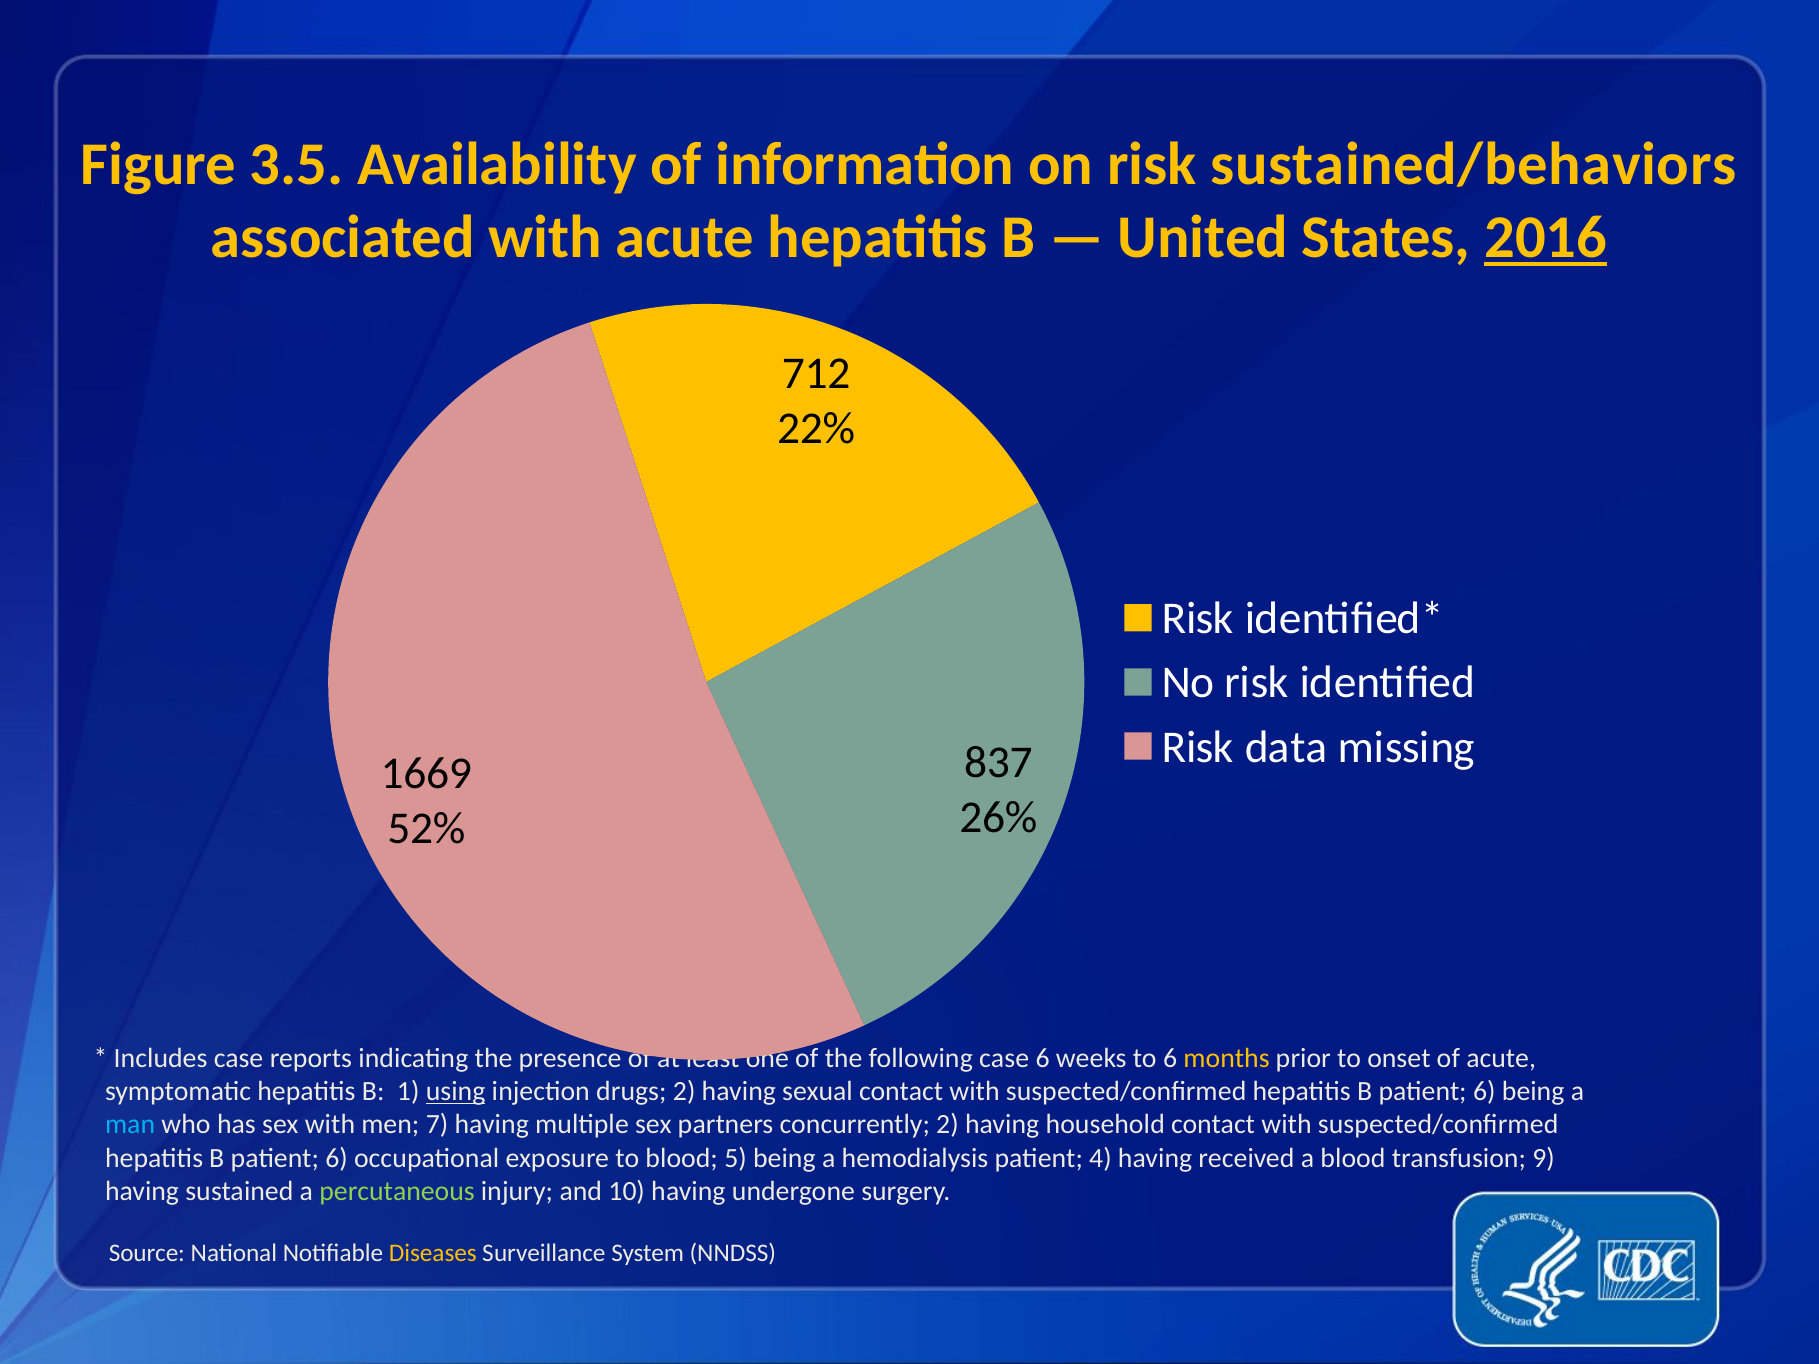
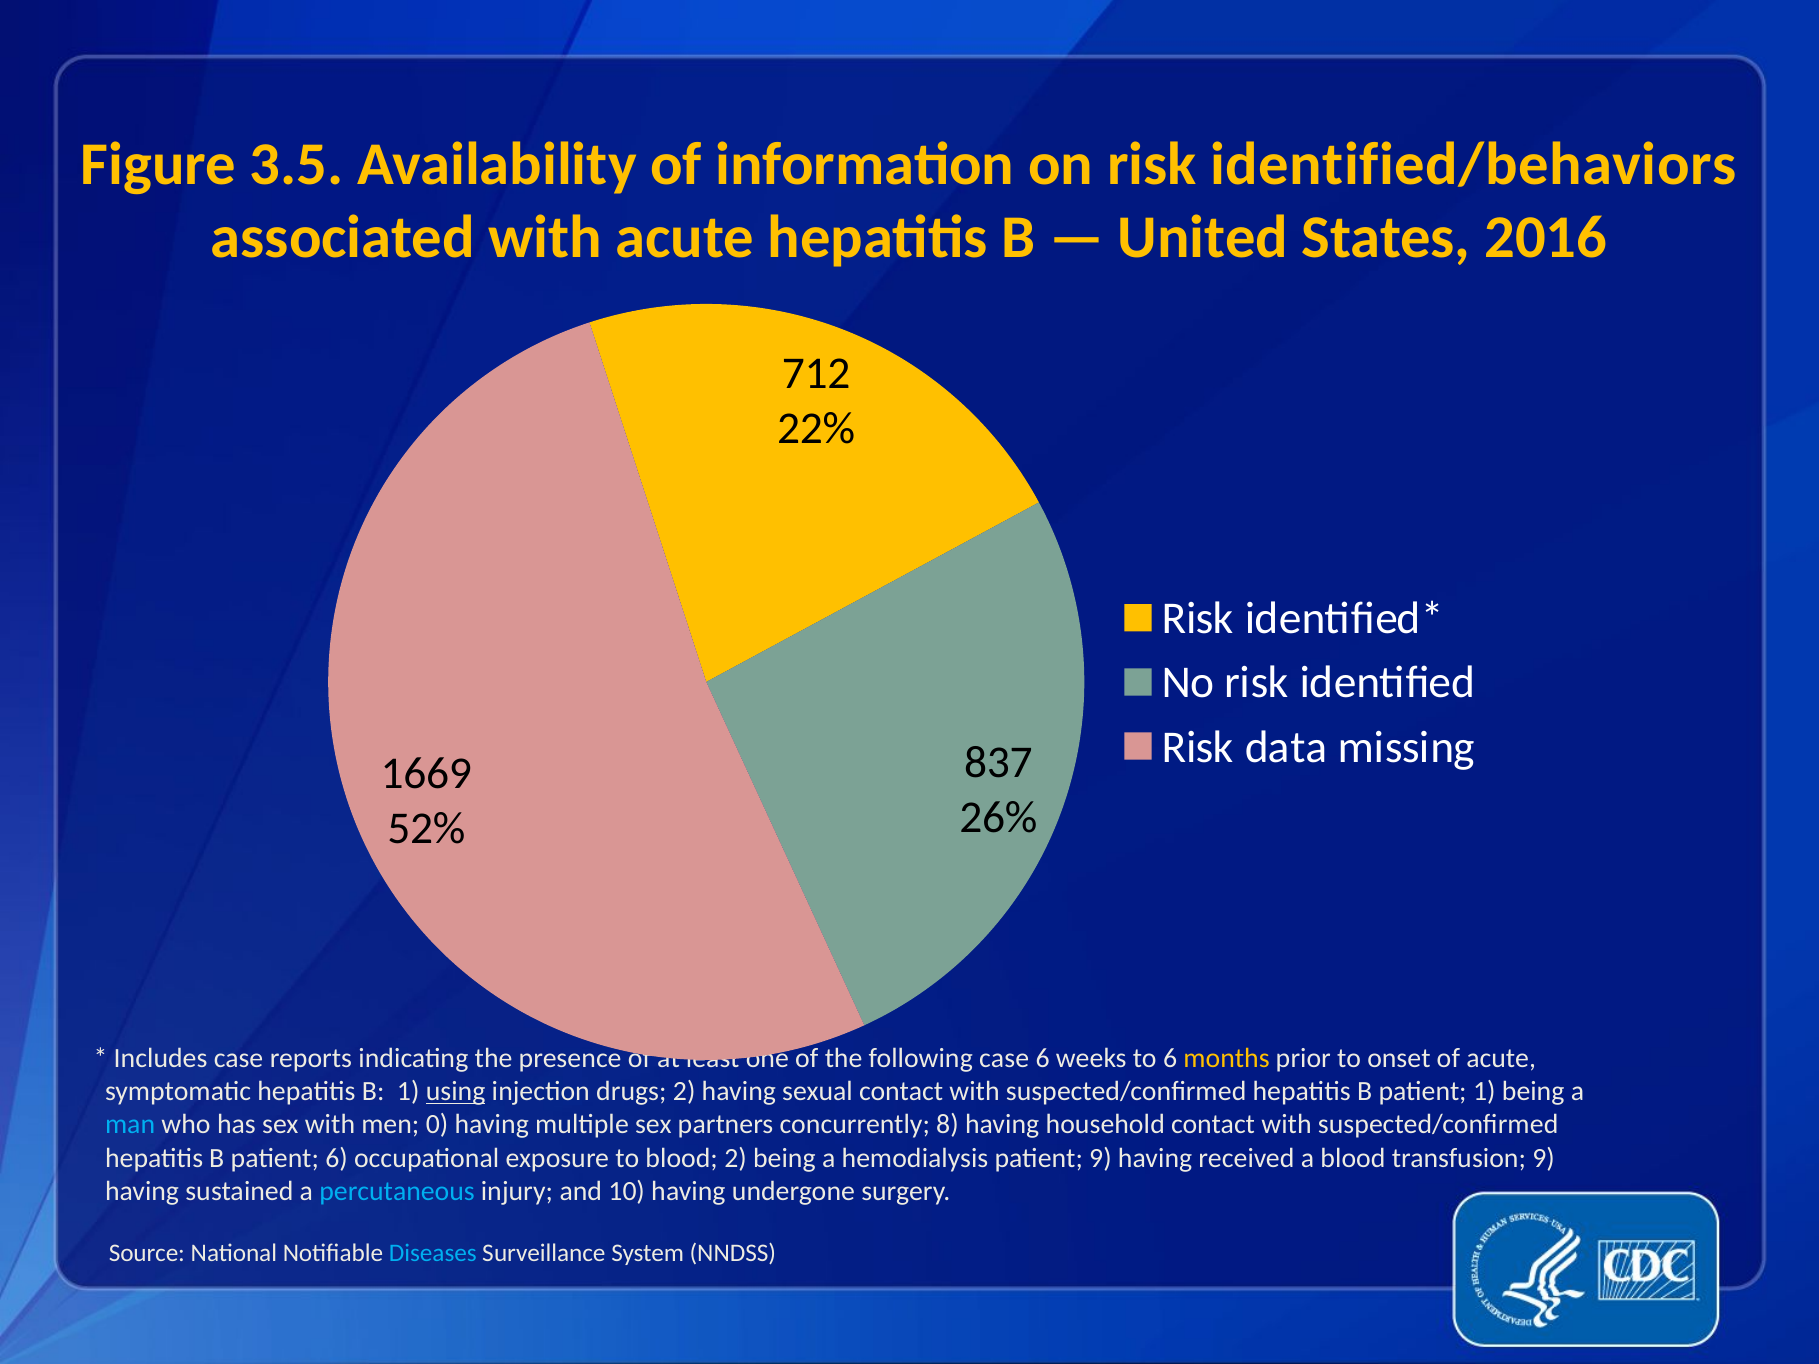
sustained/behaviors: sustained/behaviors -> identified/behaviors (1473, 165)
2016 underline: present -> none (1546, 238)
6: 6 -> 1 (1484, 1092)
7: 7 -> 0 (437, 1125)
concurrently 2: 2 -> 8 (948, 1125)
blood 5: 5 -> 2 (736, 1158)
patient 4: 4 -> 9 (1100, 1158)
percutaneous colour: light green -> light blue (397, 1192)
Diseases colour: yellow -> light blue (433, 1254)
